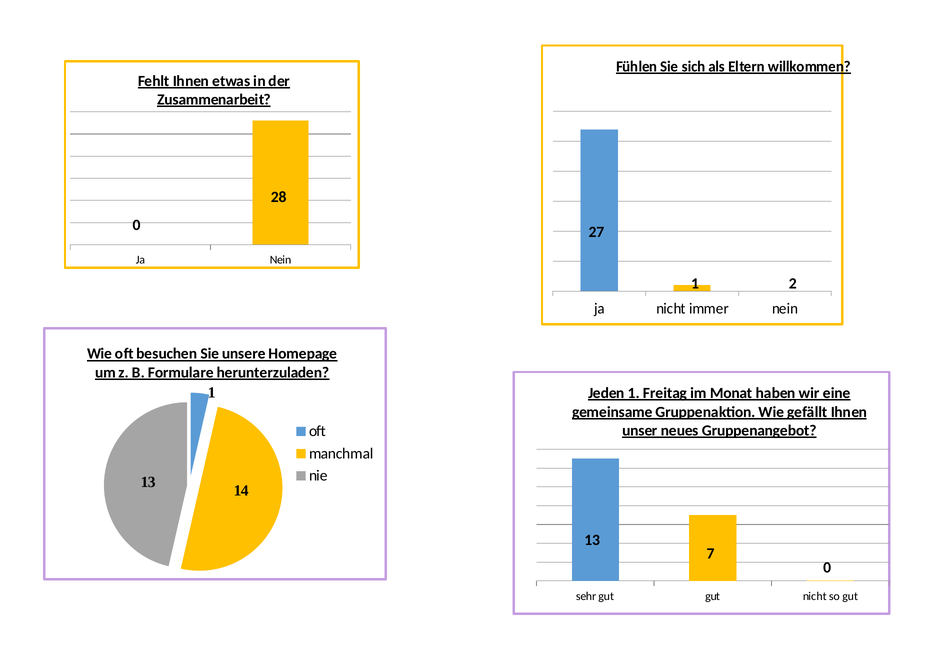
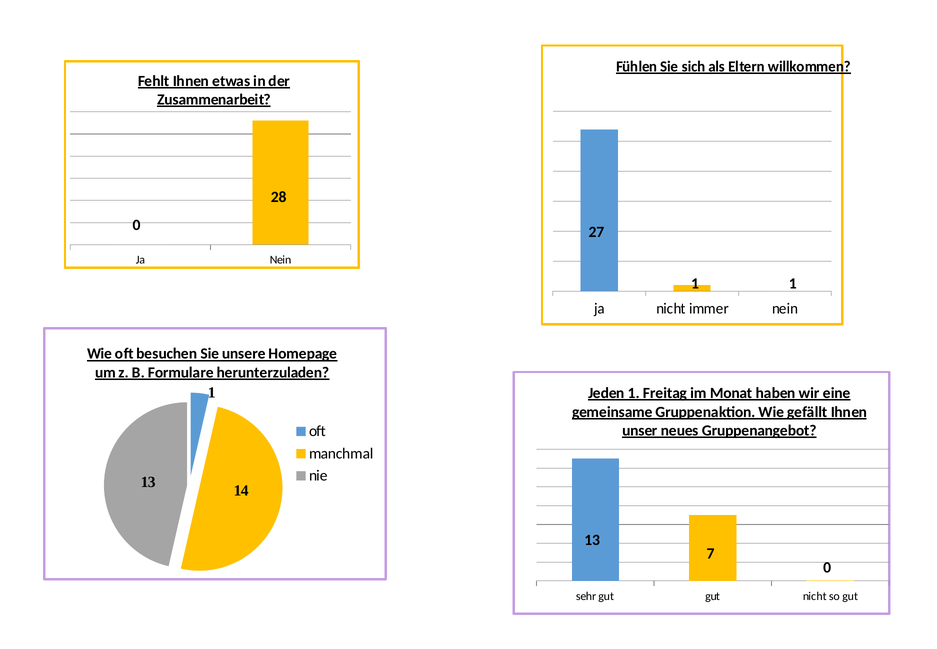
1 2: 2 -> 1 (793, 284)
